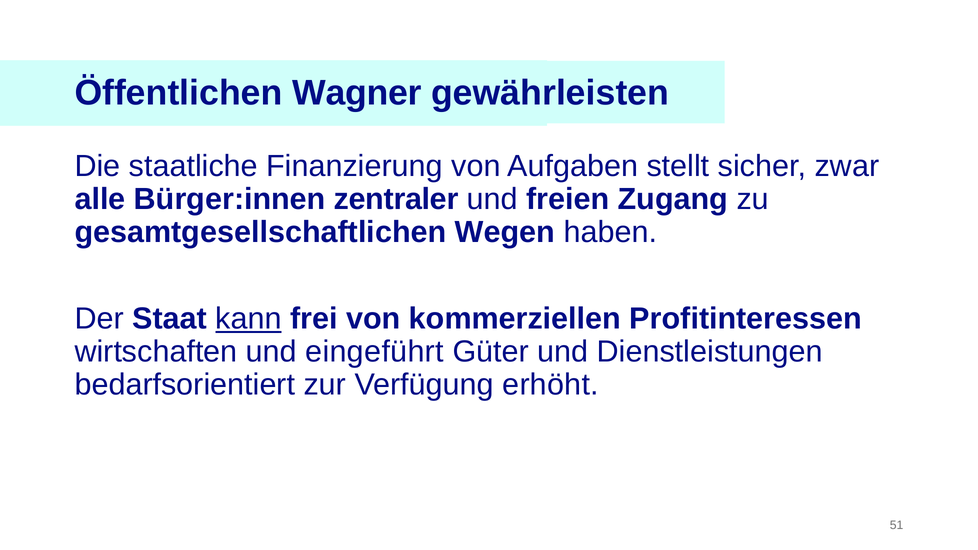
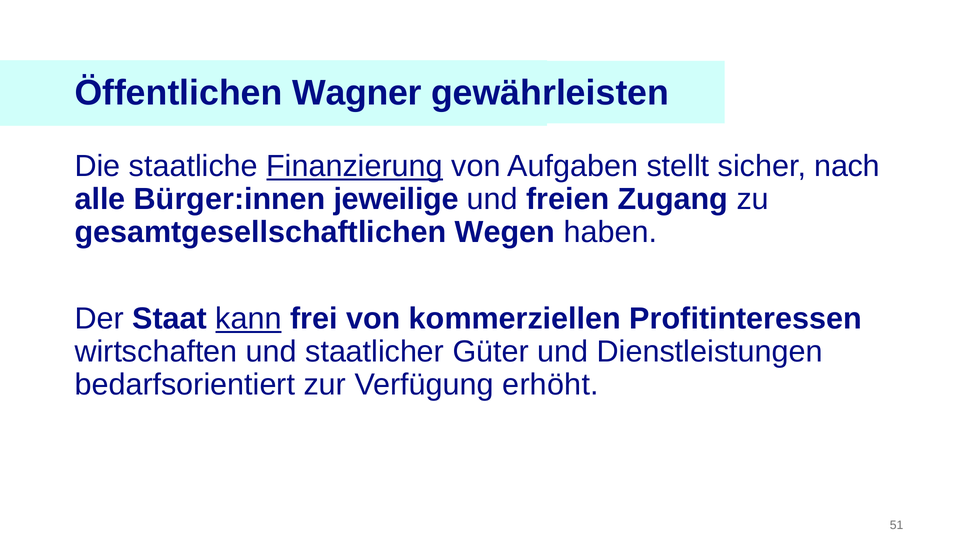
Finanzierung underline: none -> present (355, 166)
zwar: zwar -> nach (847, 166)
zentraler: zentraler -> jeweilige (396, 199)
eingeführt: eingeführt -> staatlicher (375, 352)
